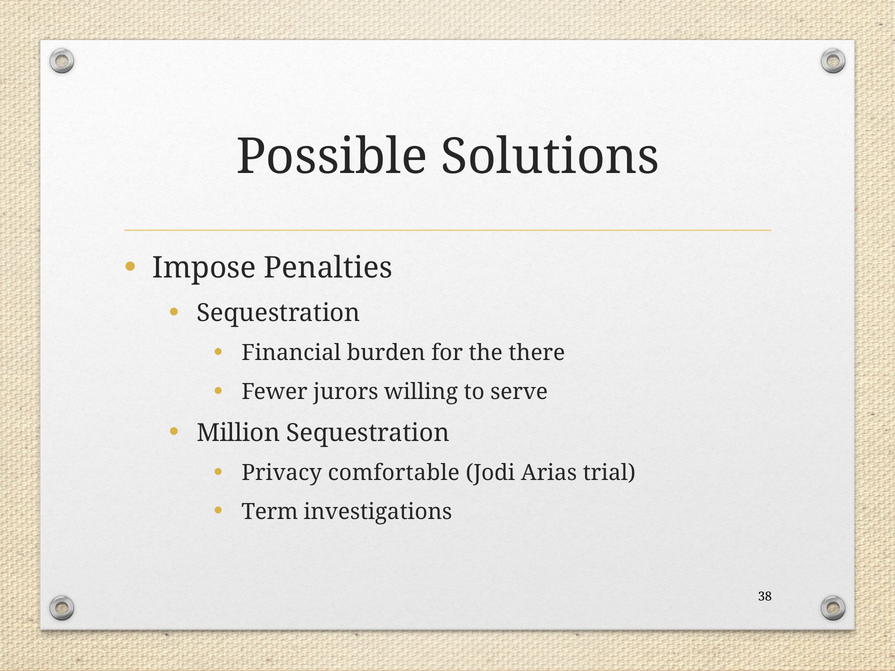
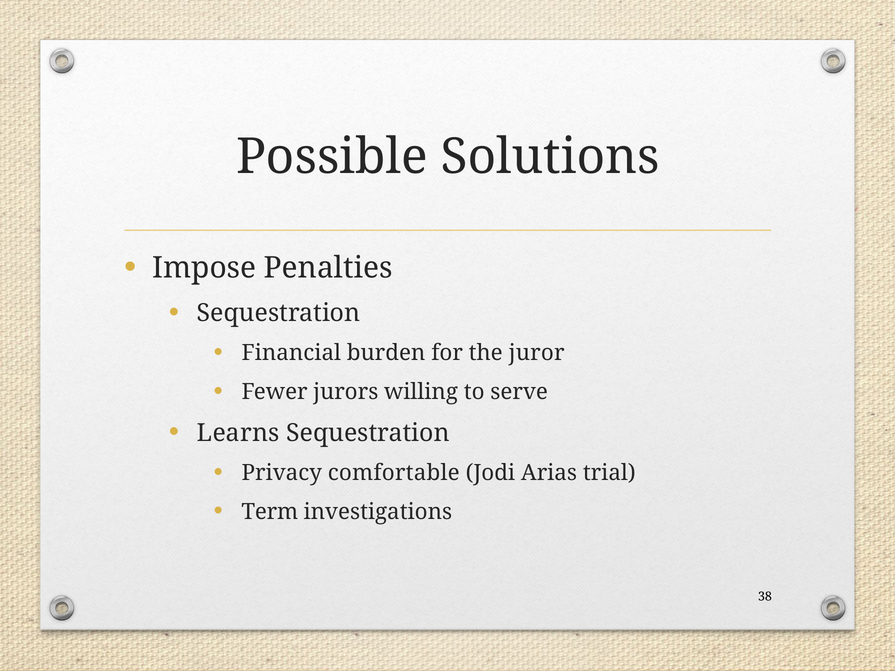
there: there -> juror (537, 353)
Million: Million -> Learns (238, 433)
